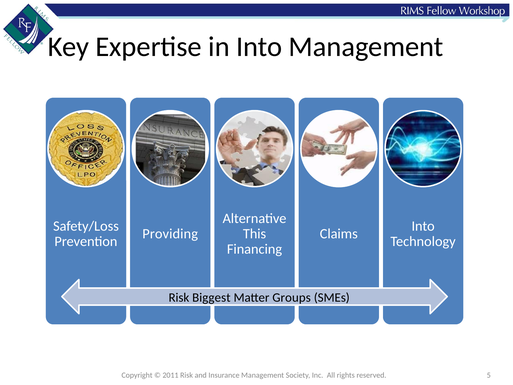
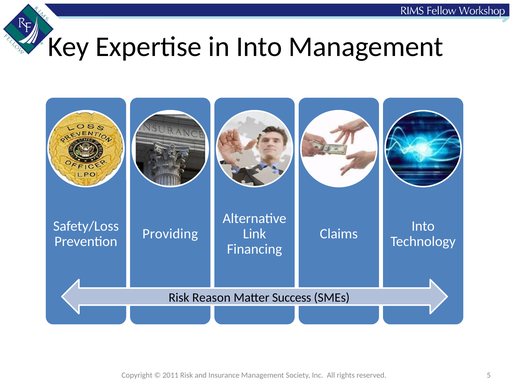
This: This -> Link (255, 234)
Biggest: Biggest -> Reason (211, 298)
Groups: Groups -> Success (292, 298)
